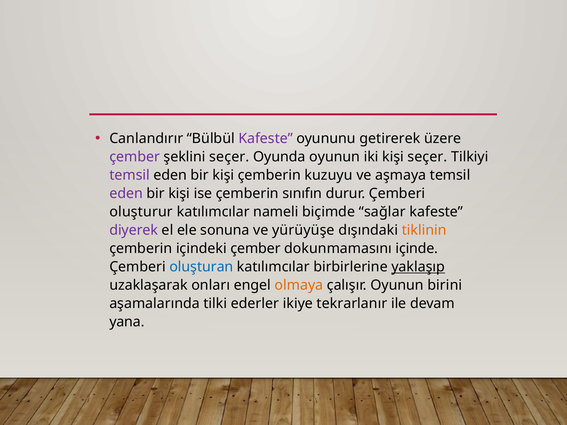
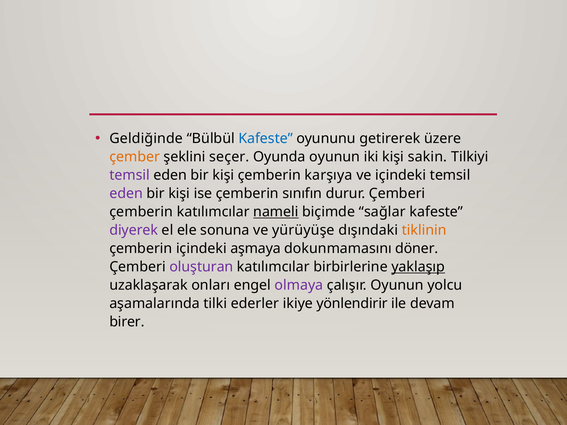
Canlandırır: Canlandırır -> Geldiğinde (146, 139)
Kafeste colour: purple -> blue (266, 139)
çember colour: purple -> orange (135, 157)
kişi seçer: seçer -> sakin (427, 157)
kuzuyu: kuzuyu -> karşıya (329, 175)
ve aşmaya: aşmaya -> içindeki (401, 175)
oluşturur: oluşturur -> çemberin (141, 212)
nameli underline: none -> present (276, 212)
içindeki çember: çember -> aşmaya (256, 249)
içinde: içinde -> döner (417, 249)
oluşturan colour: blue -> purple (201, 267)
olmaya colour: orange -> purple (299, 285)
birini: birini -> yolcu (445, 285)
tekrarlanır: tekrarlanır -> yönlendirir (352, 304)
yana: yana -> birer (127, 322)
